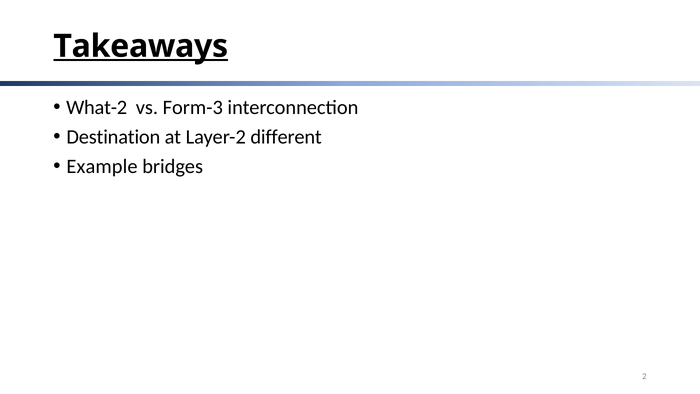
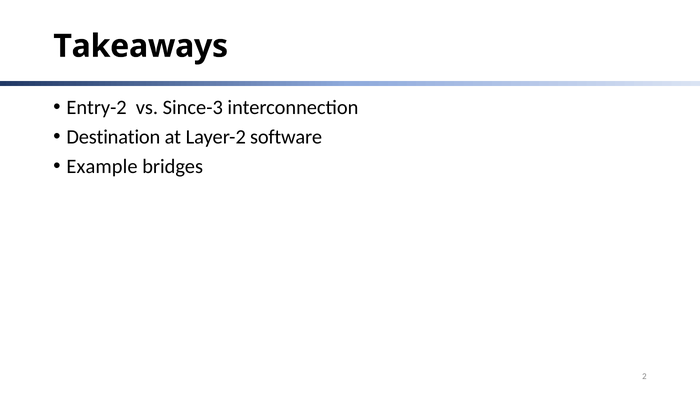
Takeaways underline: present -> none (141, 46)
What-2: What-2 -> Entry-2 (97, 107)
Form-3: Form-3 -> Since-3 (193, 107)
different: different -> software (286, 137)
